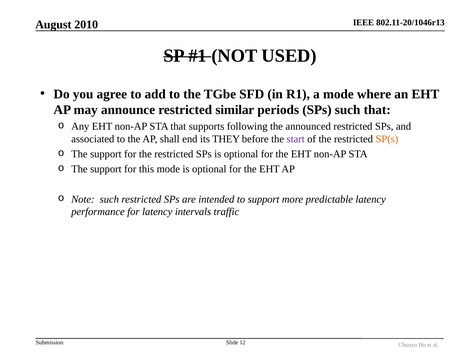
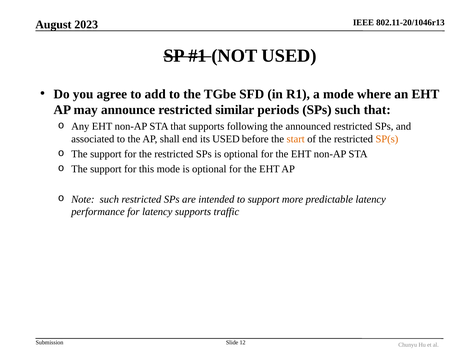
2010: 2010 -> 2023 (86, 24)
its THEY: THEY -> USED (226, 139)
start colour: purple -> orange (296, 139)
latency intervals: intervals -> supports (193, 212)
